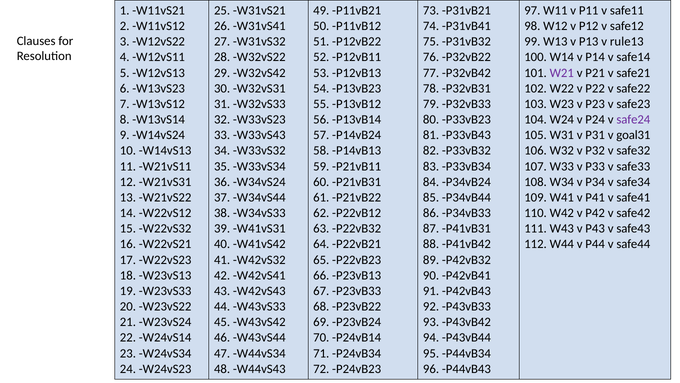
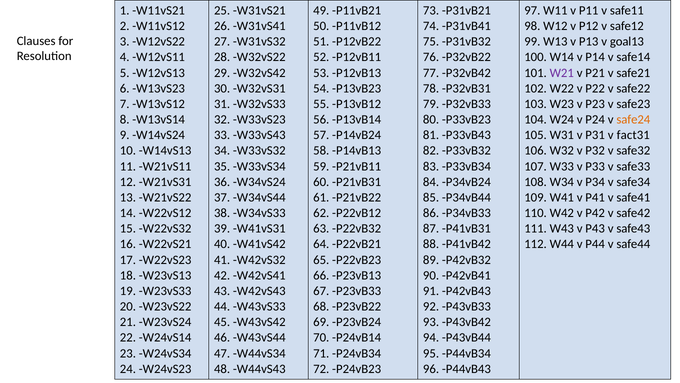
rule13: rule13 -> goal13 (627, 42)
safe24 colour: purple -> orange (633, 119)
goal31: goal31 -> fact31 (633, 135)
